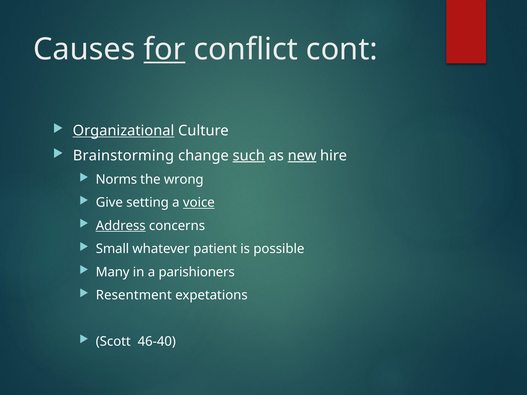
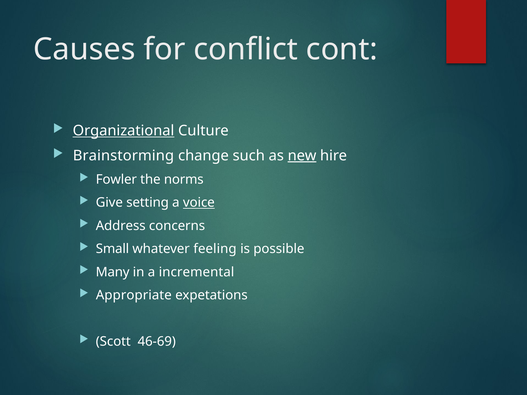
for underline: present -> none (165, 49)
such underline: present -> none (249, 156)
Norms: Norms -> Fowler (116, 180)
wrong: wrong -> norms (184, 180)
Address underline: present -> none (121, 226)
patient: patient -> feeling (215, 249)
parishioners: parishioners -> incremental (197, 272)
Resentment: Resentment -> Appropriate (134, 295)
46-40: 46-40 -> 46-69 (157, 342)
